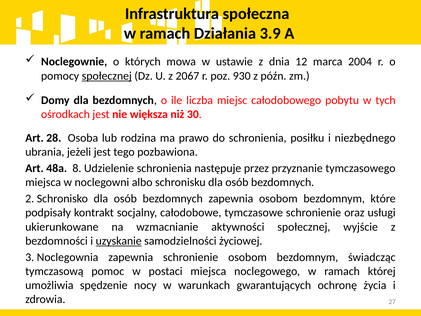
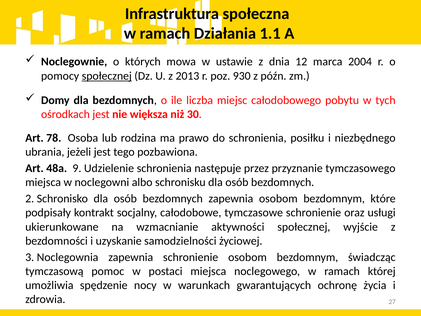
3.9: 3.9 -> 1.1 (270, 34)
2067: 2067 -> 2013 (187, 76)
28: 28 -> 78 (54, 138)
8: 8 -> 9 (77, 168)
uzyskanie underline: present -> none (119, 241)
